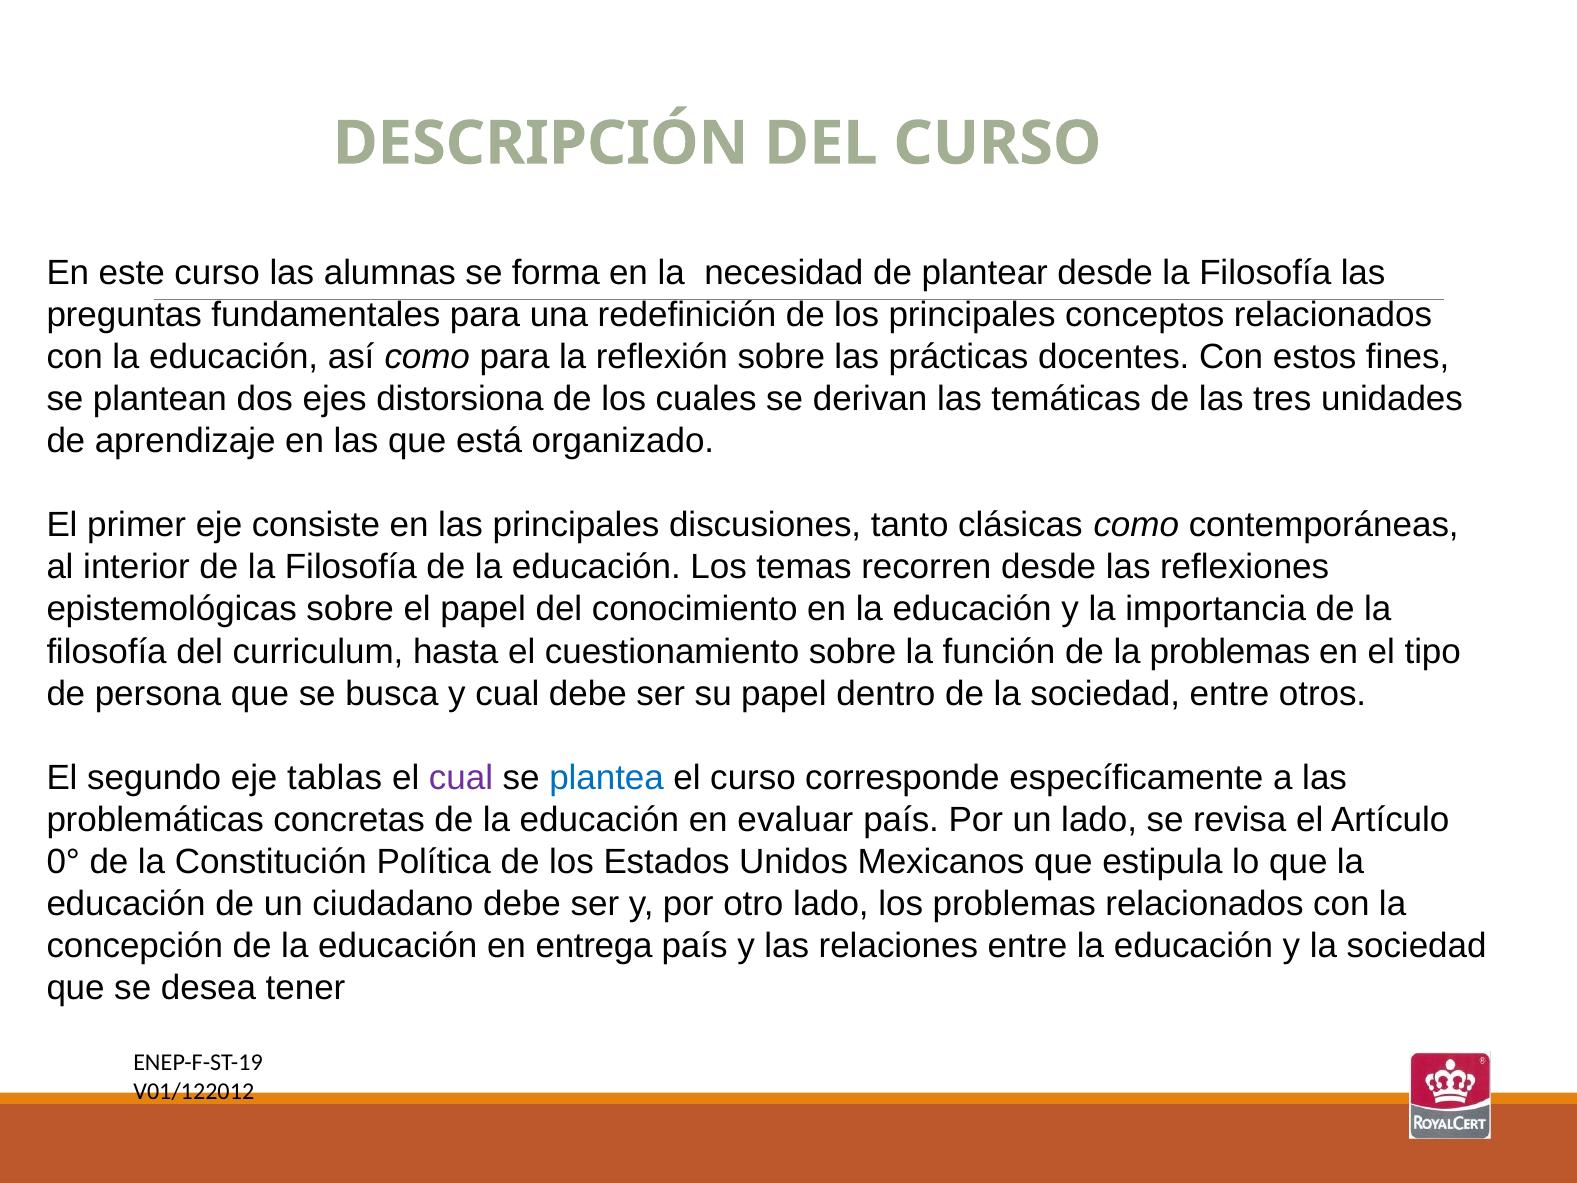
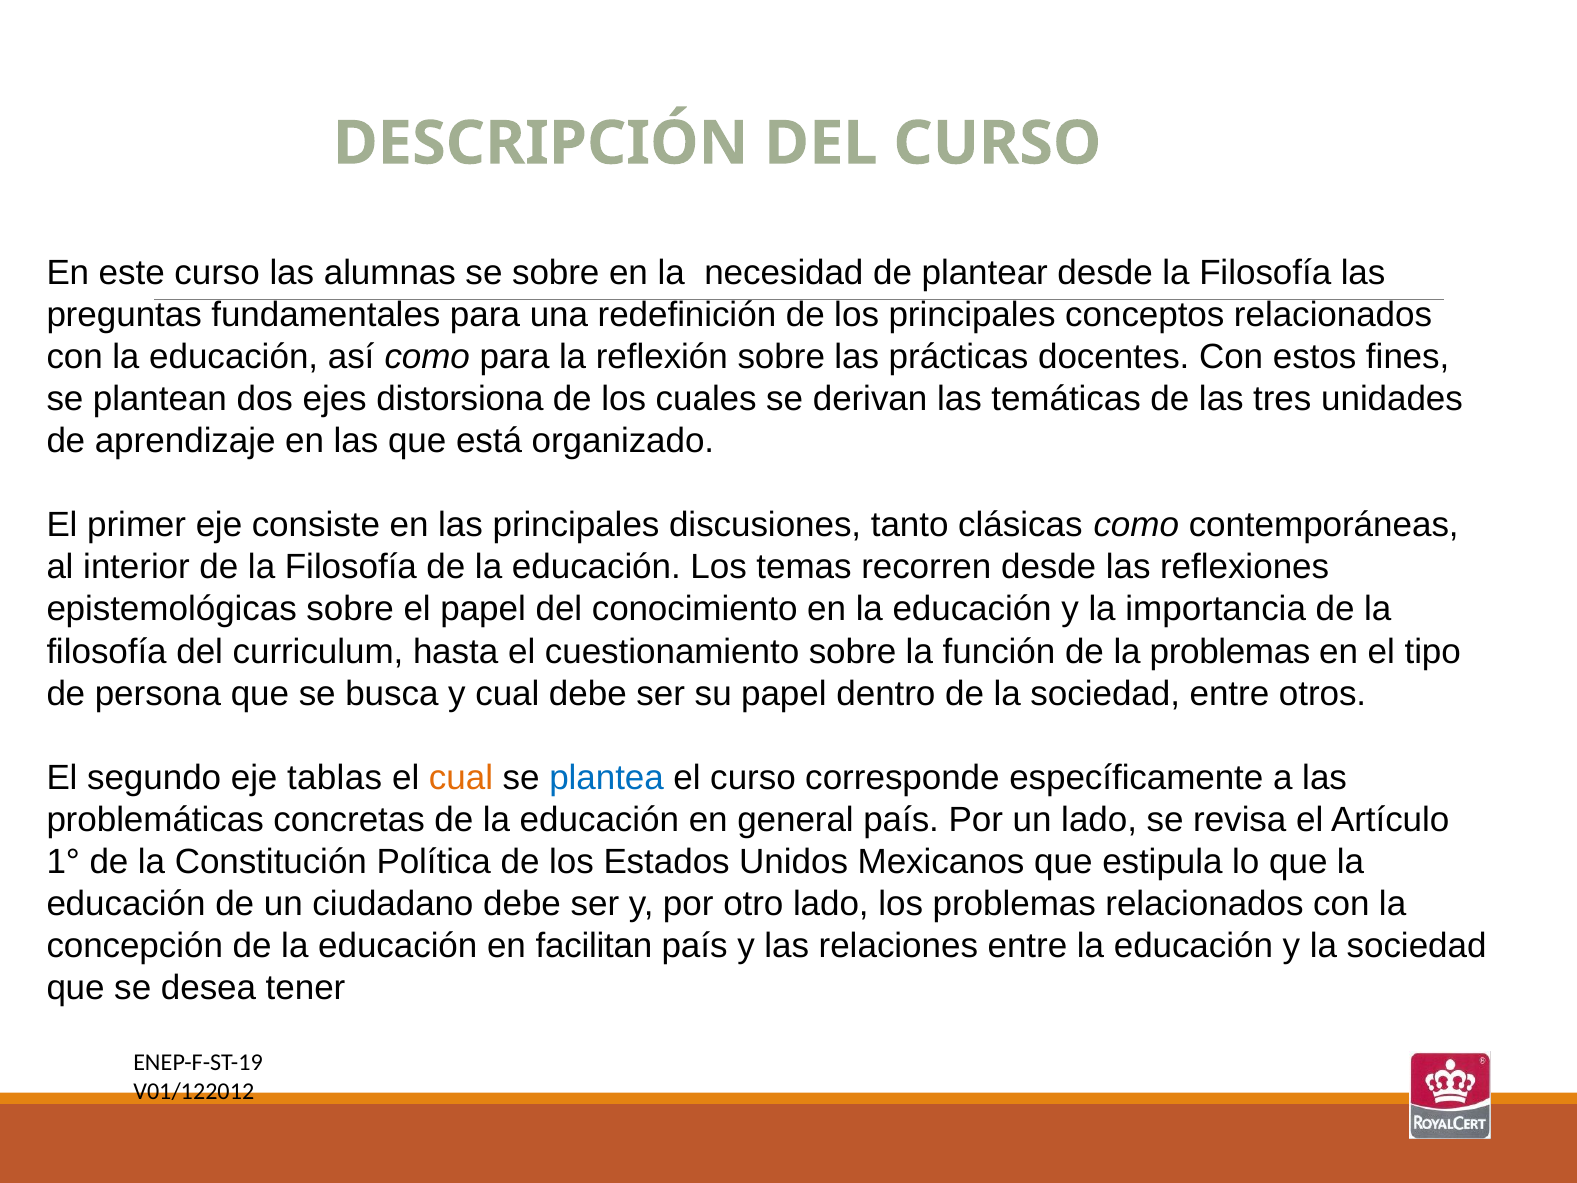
se forma: forma -> sobre (556, 273)
cual colour: purple -> orange (461, 777)
evaluar: evaluar -> general (796, 819)
0°: 0° -> 1° (63, 862)
entrega: entrega -> facilitan (594, 946)
